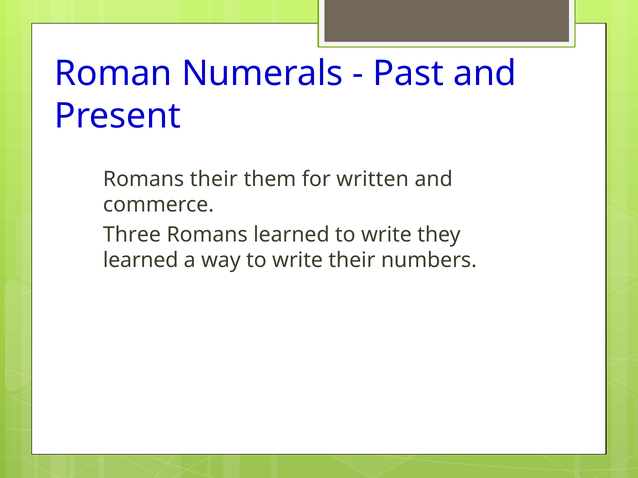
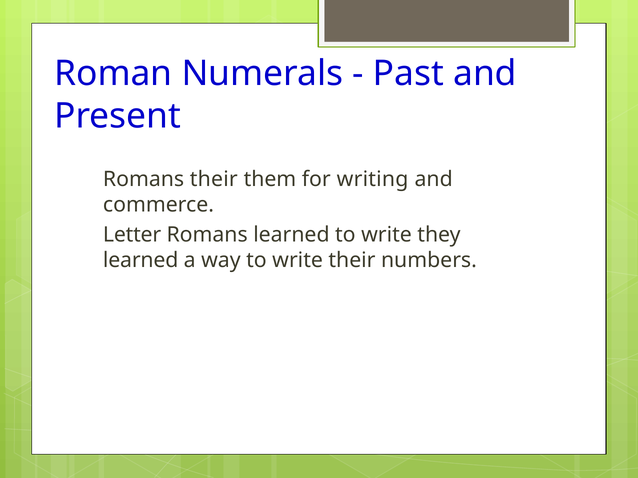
written: written -> writing (373, 180)
Three: Three -> Letter (132, 235)
